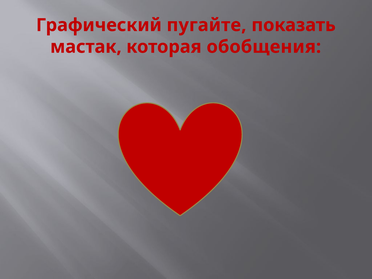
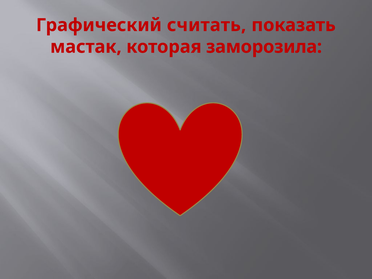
пугайте: пугайте -> считать (206, 25)
обобщения: обобщения -> заморозила (264, 47)
